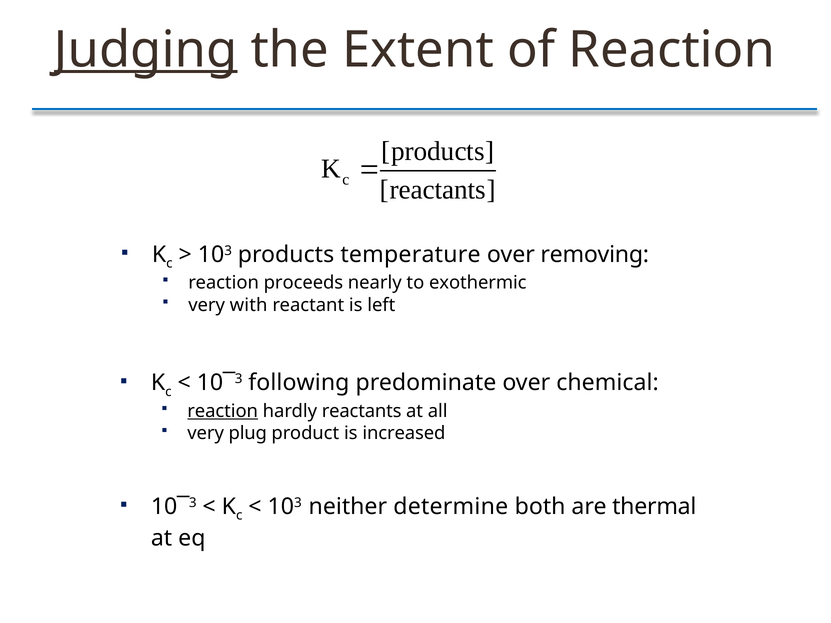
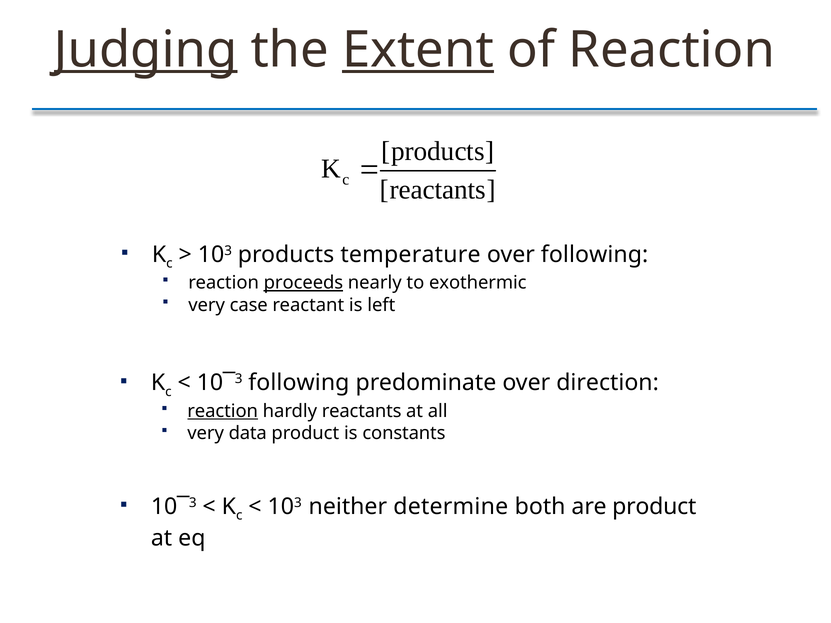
Extent underline: none -> present (418, 50)
over removing: removing -> following (595, 255)
proceeds underline: none -> present (303, 283)
with: with -> case (249, 305)
chemical: chemical -> direction (608, 383)
plug: plug -> data (248, 433)
increased: increased -> constants (404, 433)
are thermal: thermal -> product (654, 507)
